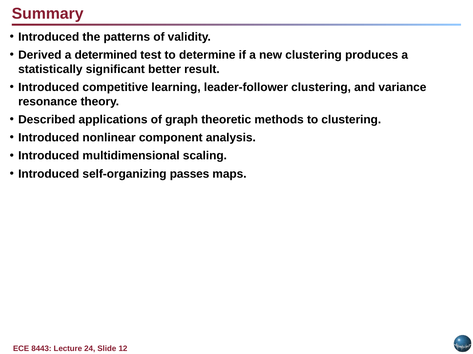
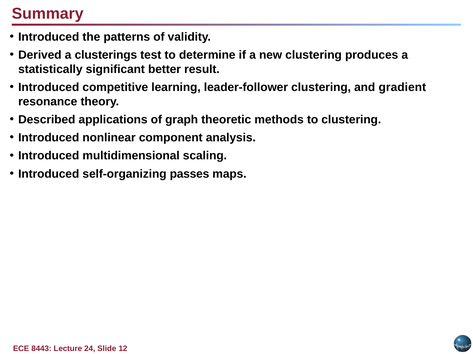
determined: determined -> clusterings (106, 55)
variance: variance -> gradient (402, 87)
